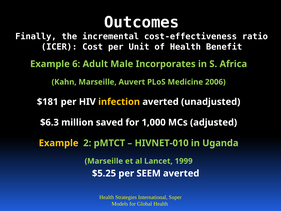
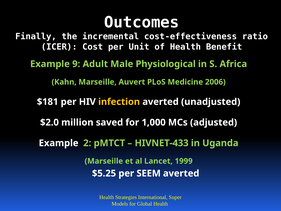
6: 6 -> 9 (76, 64)
Incorporates: Incorporates -> Physiological (166, 64)
$6.3: $6.3 -> $2.0 (49, 122)
Example colour: yellow -> white (59, 143)
HIVNET-010: HIVNET-010 -> HIVNET-433 (162, 143)
